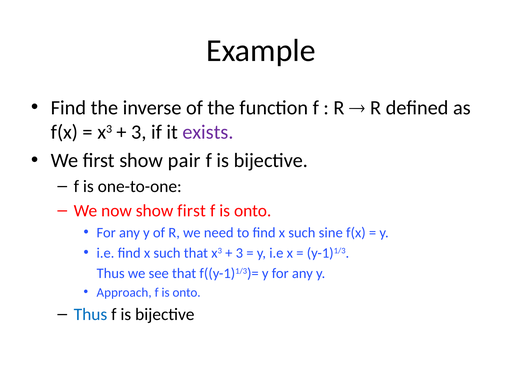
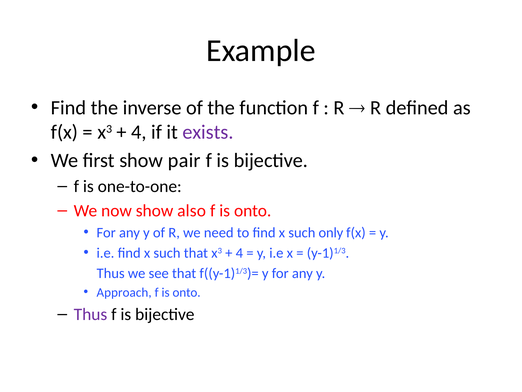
3: 3 -> 4 (139, 132)
show first: first -> also (192, 210)
sine: sine -> only (331, 232)
3: 3 -> 4 (239, 253)
Thus colour: blue -> purple (90, 314)
